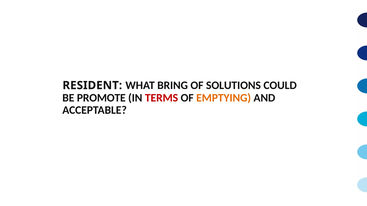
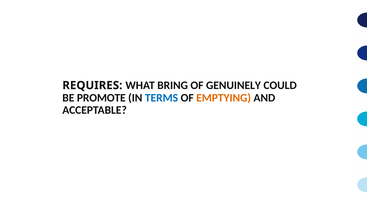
RESIDENT: RESIDENT -> REQUIRES (92, 86)
SOLUTIONS: SOLUTIONS -> GENUINELY (233, 86)
TERMS colour: red -> blue (162, 98)
